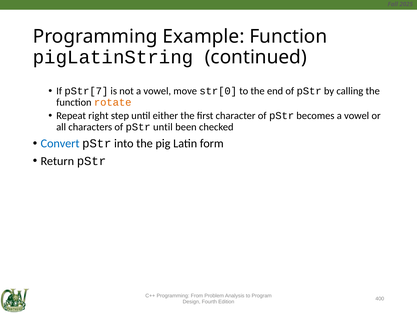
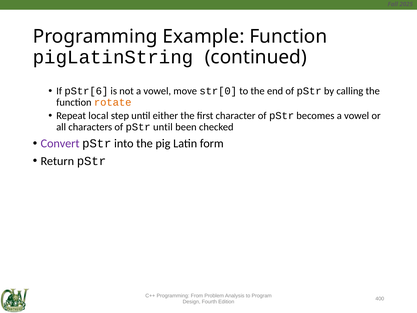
pStr[7: pStr[7 -> pStr[6 (86, 91)
right: right -> local (98, 116)
Convert colour: blue -> purple (60, 143)
